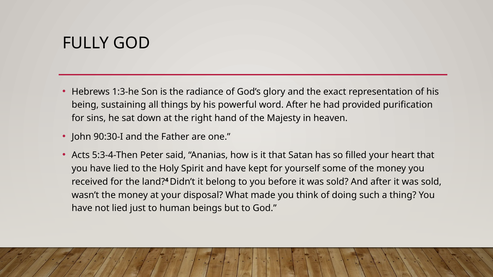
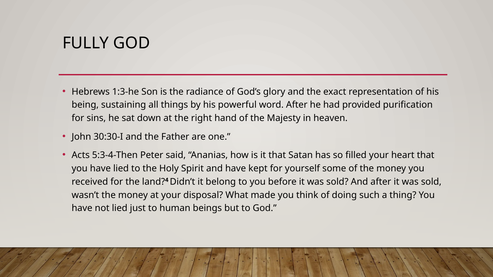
90:30-I: 90:30-I -> 30:30-I (108, 137)
